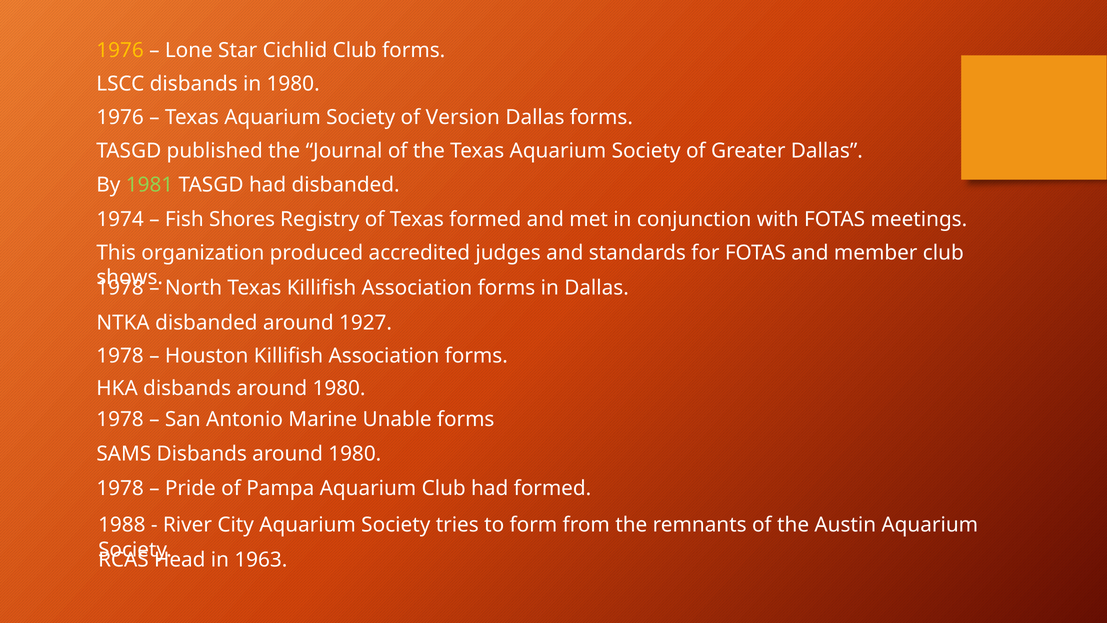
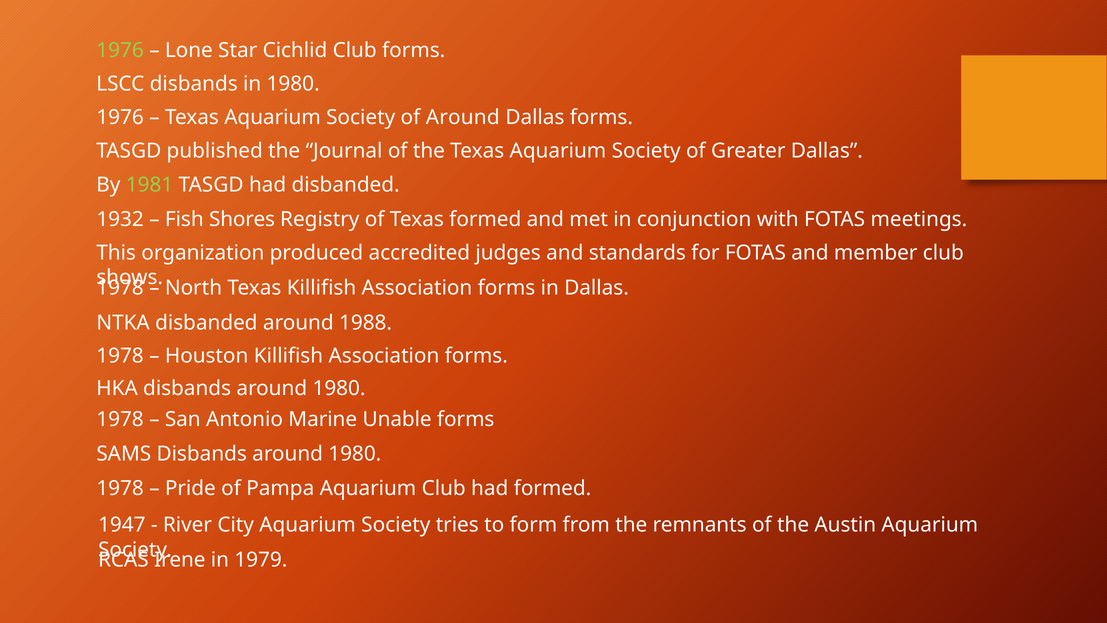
1976 colour: yellow -> light green (120, 50)
of Version: Version -> Around (463, 117)
1974: 1974 -> 1932 (120, 219)
1927: 1927 -> 1988 (366, 323)
1988: 1988 -> 1947 (122, 525)
Head: Head -> Irene (180, 560)
1963: 1963 -> 1979 (261, 560)
